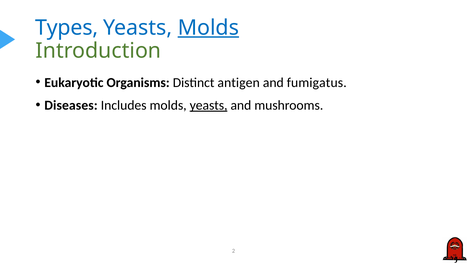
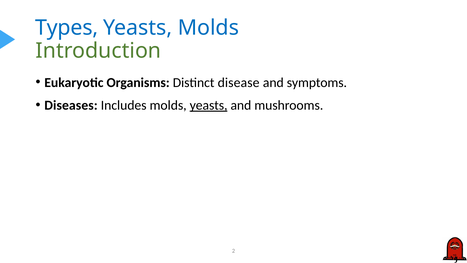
Molds underline: present -> none (208, 28)
antigen: antigen -> disease (239, 82)
fumigatus: fumigatus -> symptoms (317, 82)
